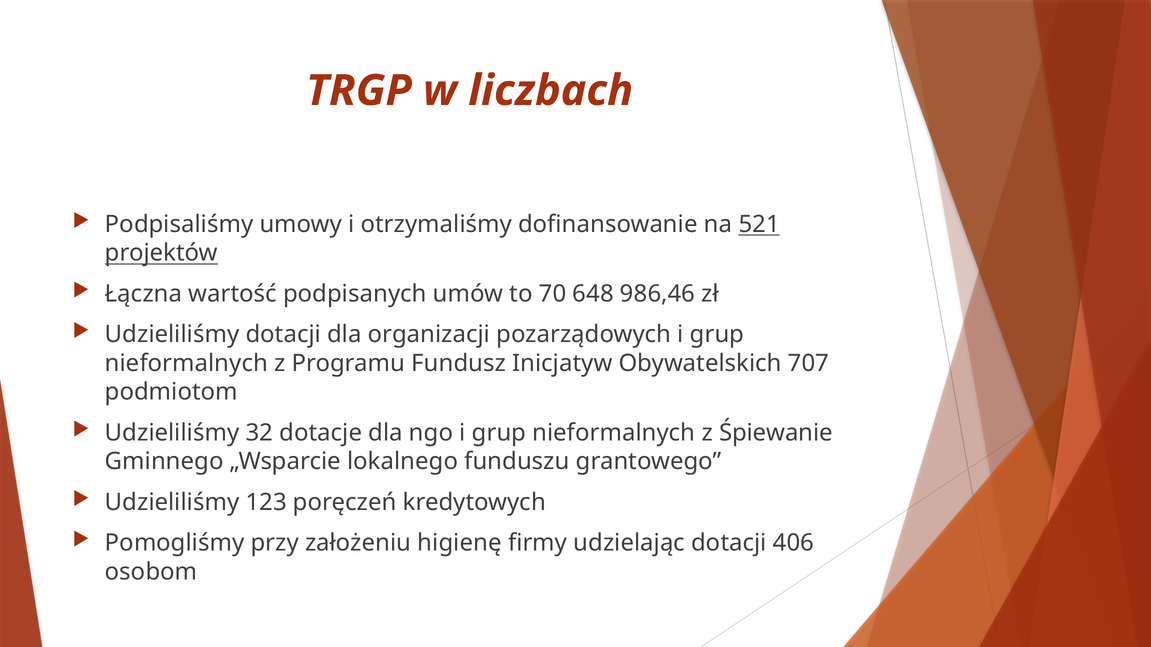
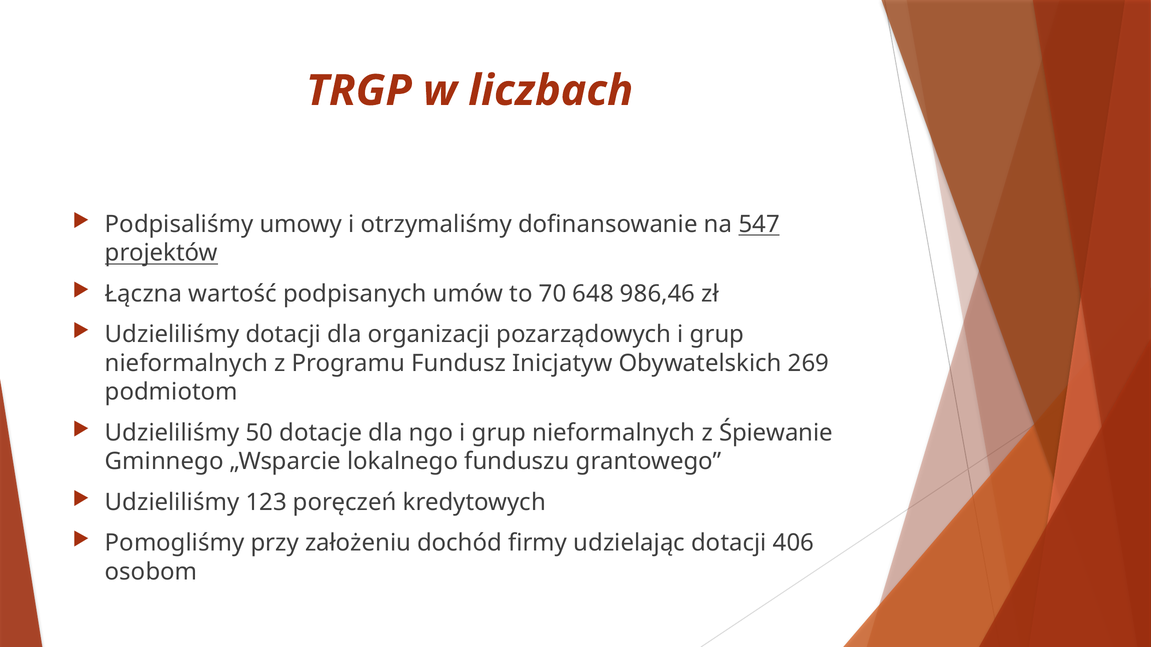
521: 521 -> 547 (759, 224)
707: 707 -> 269 (809, 364)
32: 32 -> 50 (259, 433)
higienę: higienę -> dochód (460, 543)
